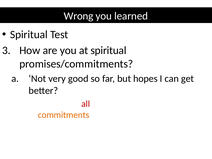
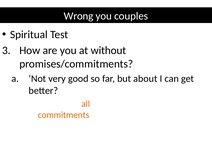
learned: learned -> couples (131, 16)
at spiritual: spiritual -> without (108, 50)
but hopes: hopes -> about (145, 79)
all colour: red -> orange (86, 104)
